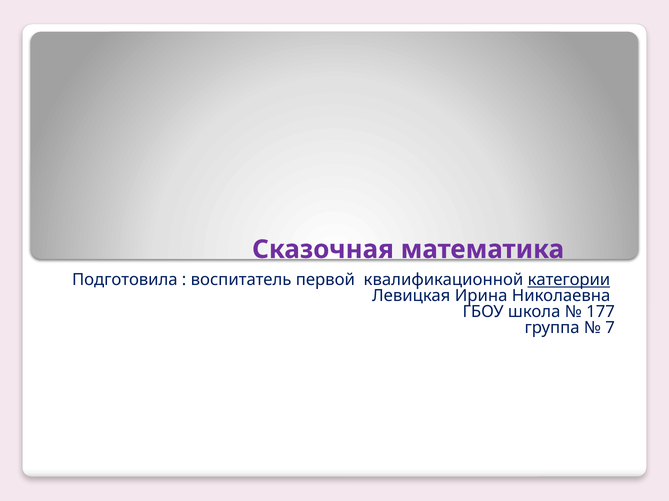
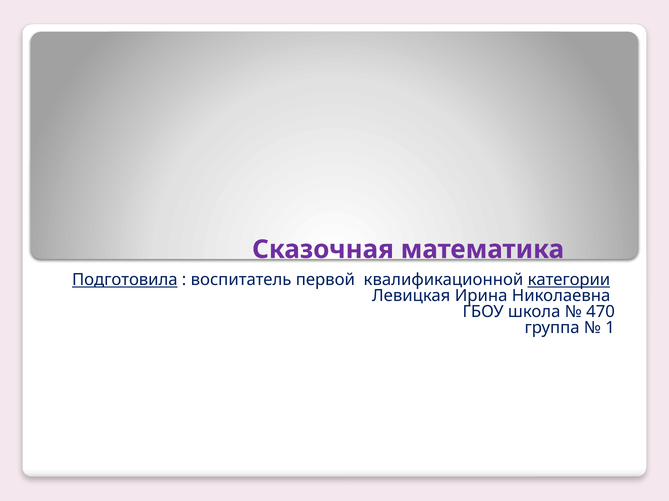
Подготовила underline: none -> present (125, 280)
177: 177 -> 470 (601, 312)
7: 7 -> 1 (610, 328)
